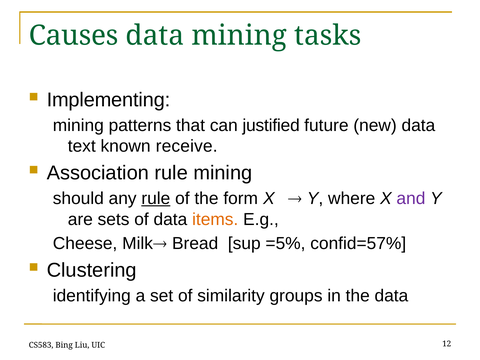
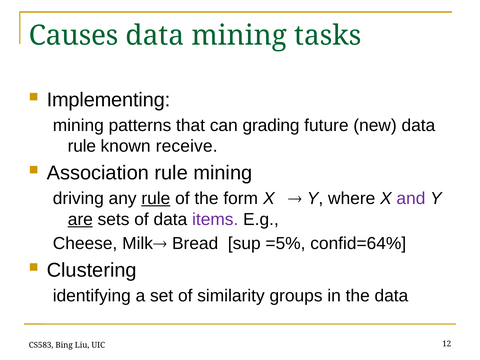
justified: justified -> grading (271, 125)
text: text -> rule (82, 146)
should: should -> driving (78, 199)
are underline: none -> present (80, 219)
items colour: orange -> purple (215, 219)
confid=57%: confid=57% -> confid=64% (358, 244)
